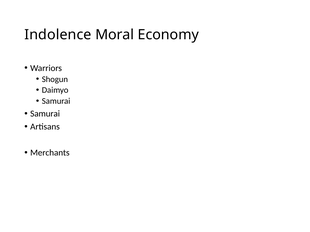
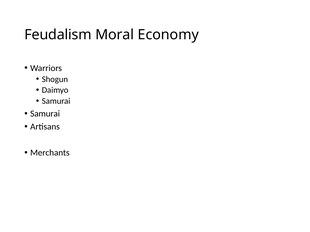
Indolence: Indolence -> Feudalism (58, 35)
